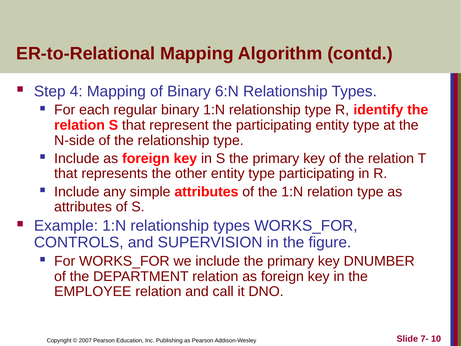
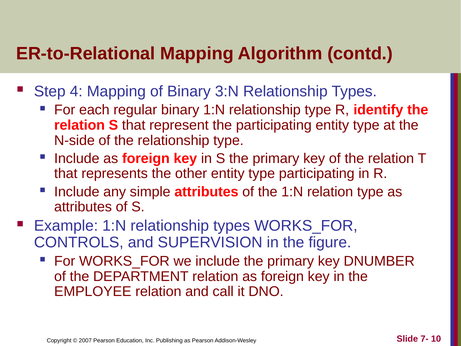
6:N: 6:N -> 3:N (227, 91)
